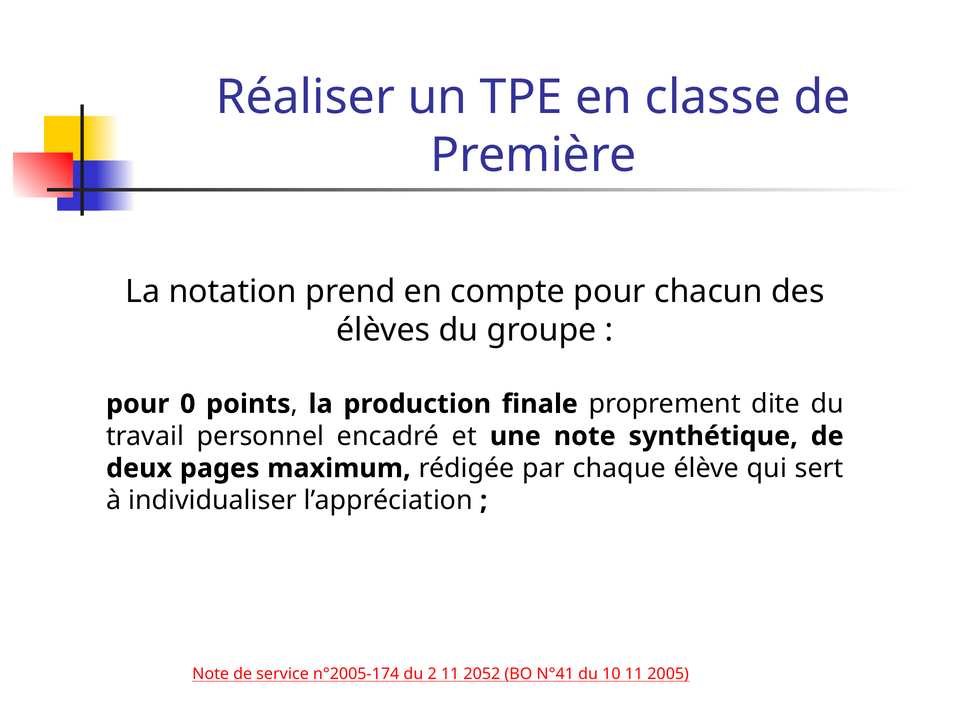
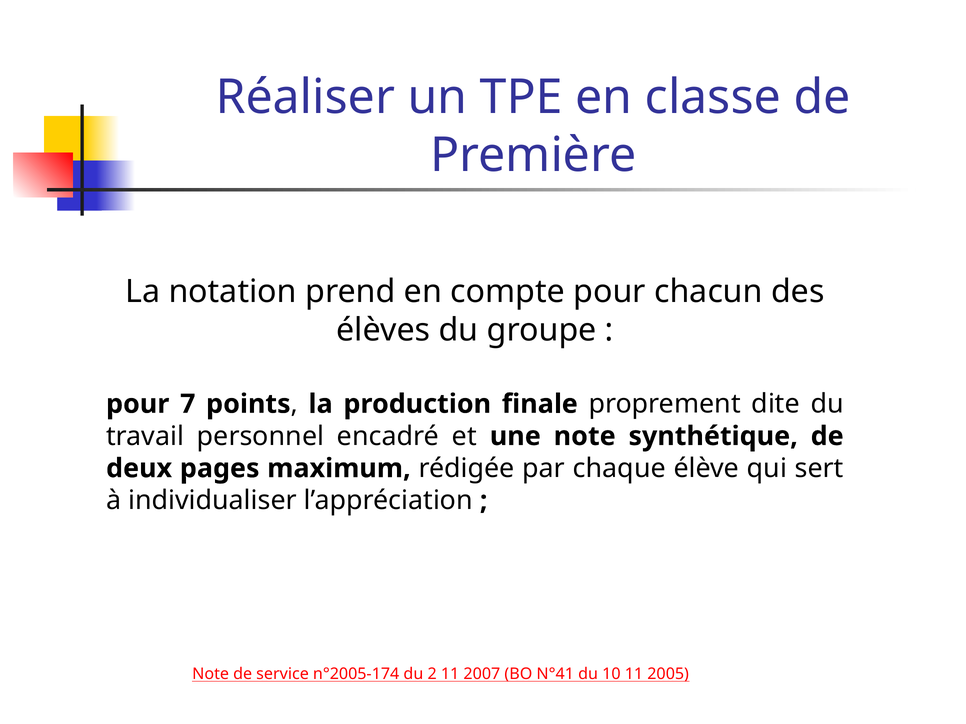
0: 0 -> 7 (188, 404)
2052: 2052 -> 2007 (482, 674)
